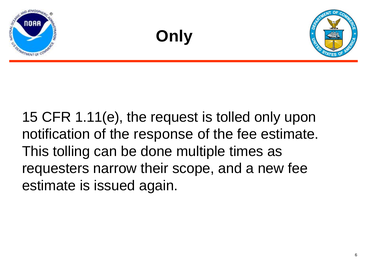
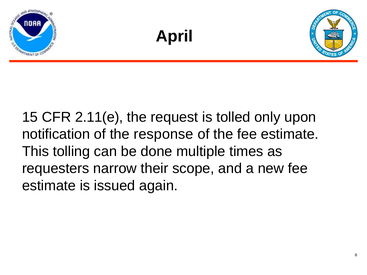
Only: Only -> April (174, 36)
1.11(e: 1.11(e -> 2.11(e (99, 117)
